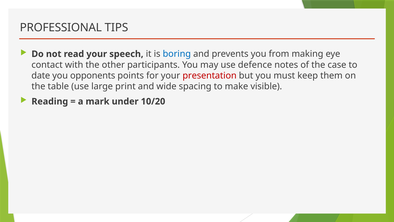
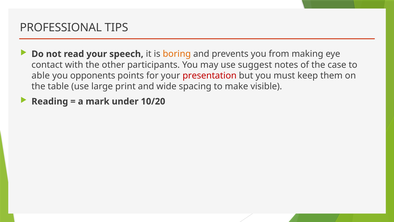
boring colour: blue -> orange (177, 54)
defence: defence -> suggest (255, 65)
date: date -> able (41, 76)
